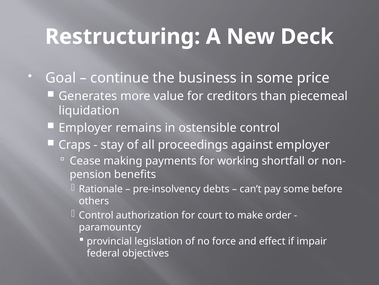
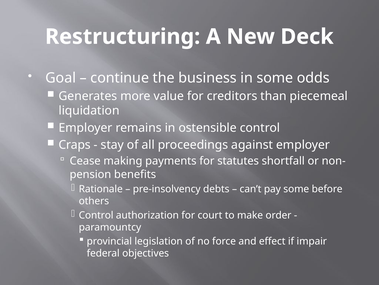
price: price -> odds (313, 78)
working: working -> statutes (238, 161)
